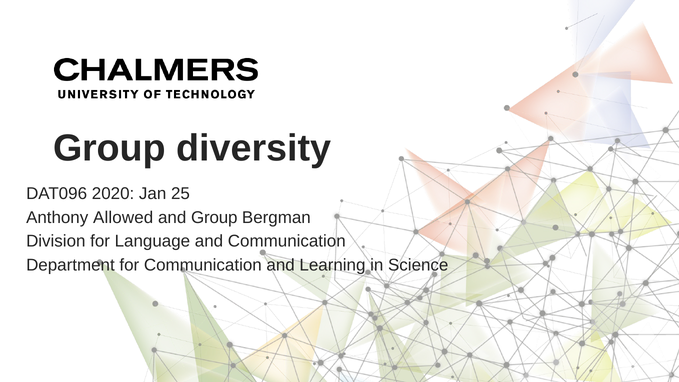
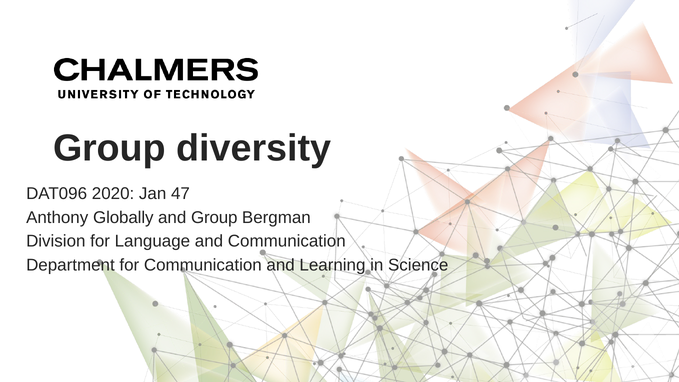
25: 25 -> 47 (180, 194)
Allowed: Allowed -> Globally (123, 217)
